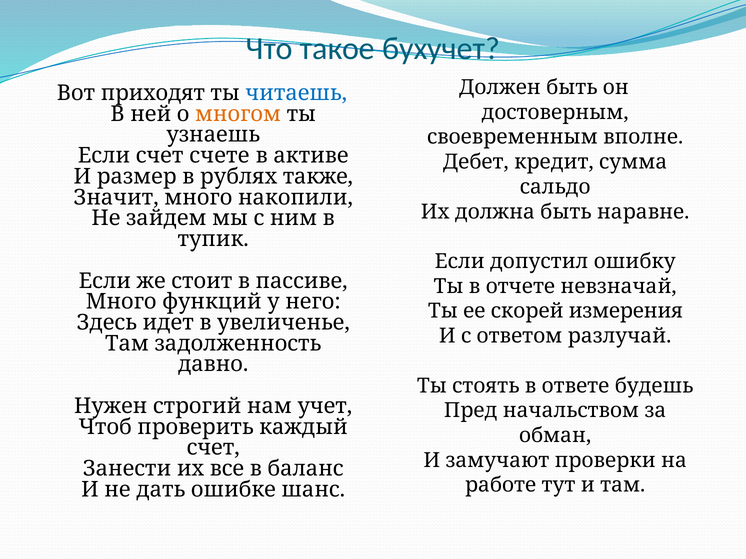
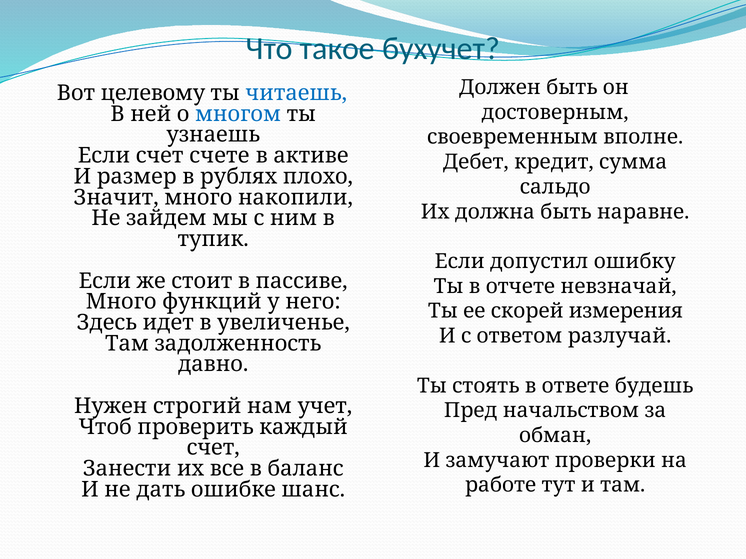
приходят: приходят -> целевому (153, 93)
многом colour: orange -> blue (238, 114)
также: также -> плохо (318, 177)
